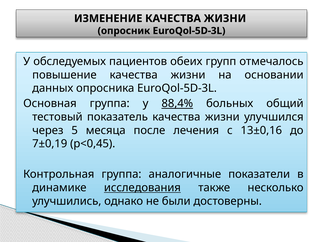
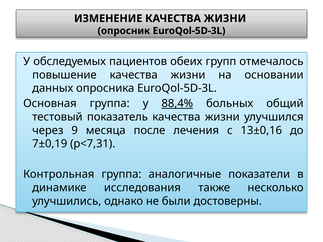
5: 5 -> 9 (75, 130)
р<0,45: р<0,45 -> р<7,31 (93, 144)
исследования underline: present -> none (142, 188)
